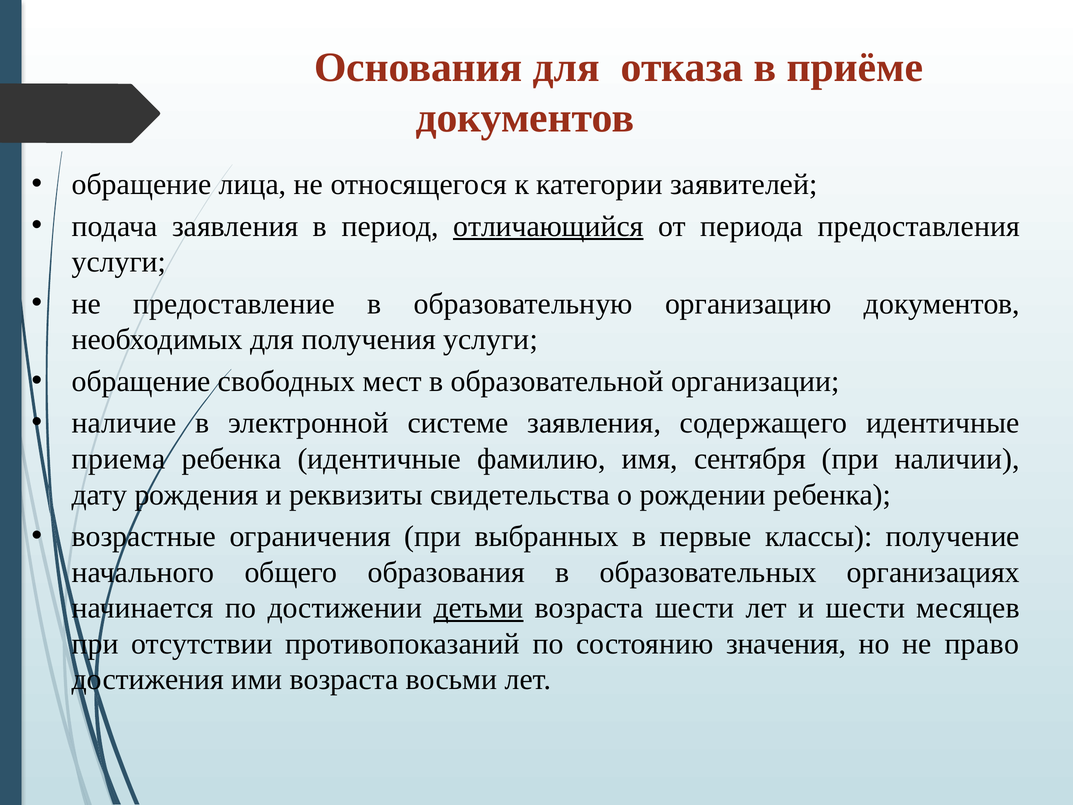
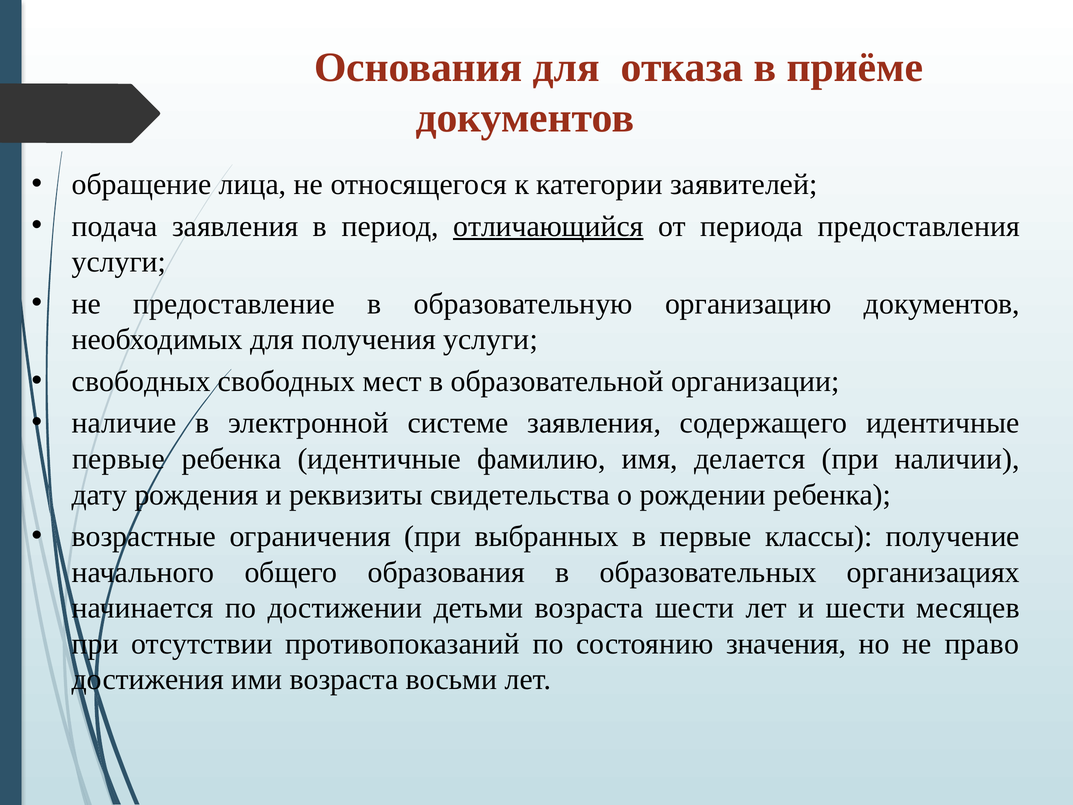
обращение: обращение -> свободных (141, 381)
приема: приема -> первые (119, 459)
сентября: сентября -> делается (750, 459)
детьми underline: present -> none (478, 608)
